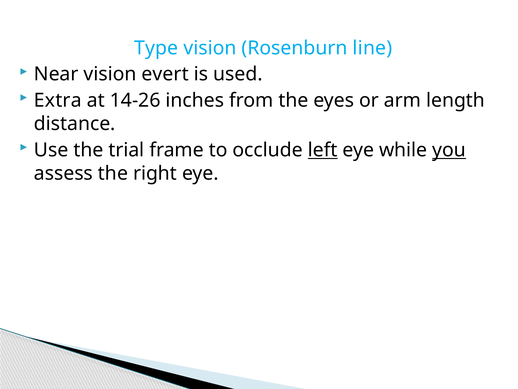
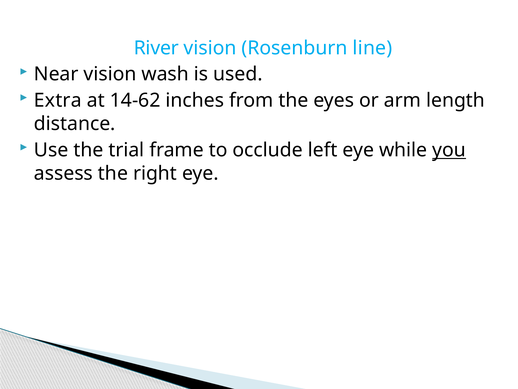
Type: Type -> River (156, 48)
evert: evert -> wash (165, 74)
14-26: 14-26 -> 14-62 (135, 100)
left underline: present -> none (323, 150)
